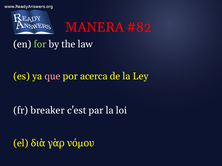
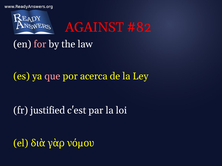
MANERA: MANERA -> AGAINST (95, 27)
for colour: light green -> pink (40, 44)
breaker: breaker -> justified (48, 111)
